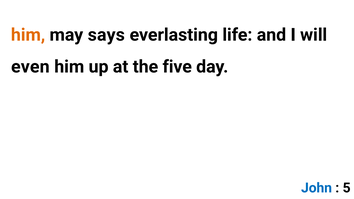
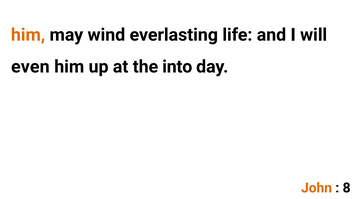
says: says -> wind (106, 35)
five: five -> into (177, 67)
John colour: blue -> orange (317, 188)
5: 5 -> 8 (347, 188)
